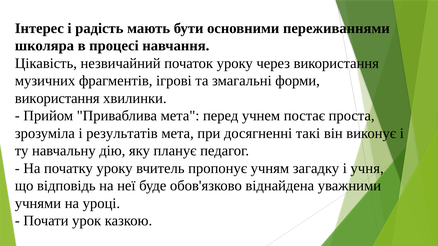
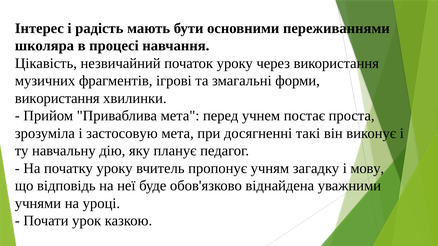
результатів: результатів -> застосовую (122, 133)
учня: учня -> мову (367, 169)
